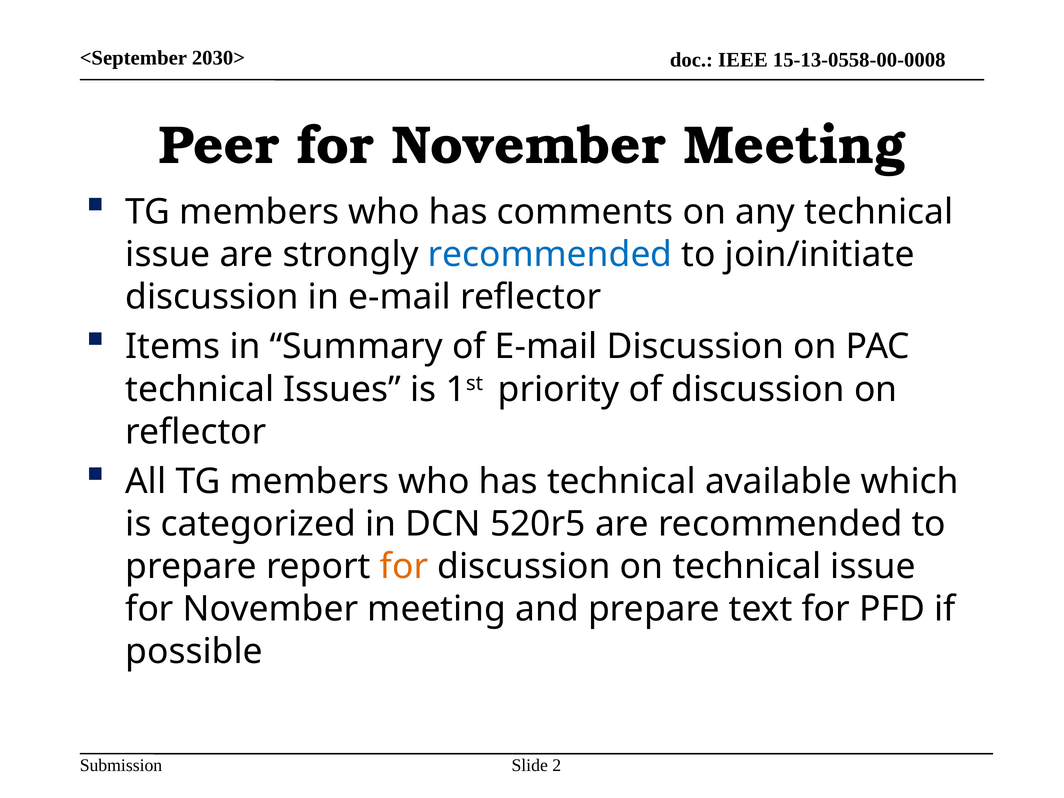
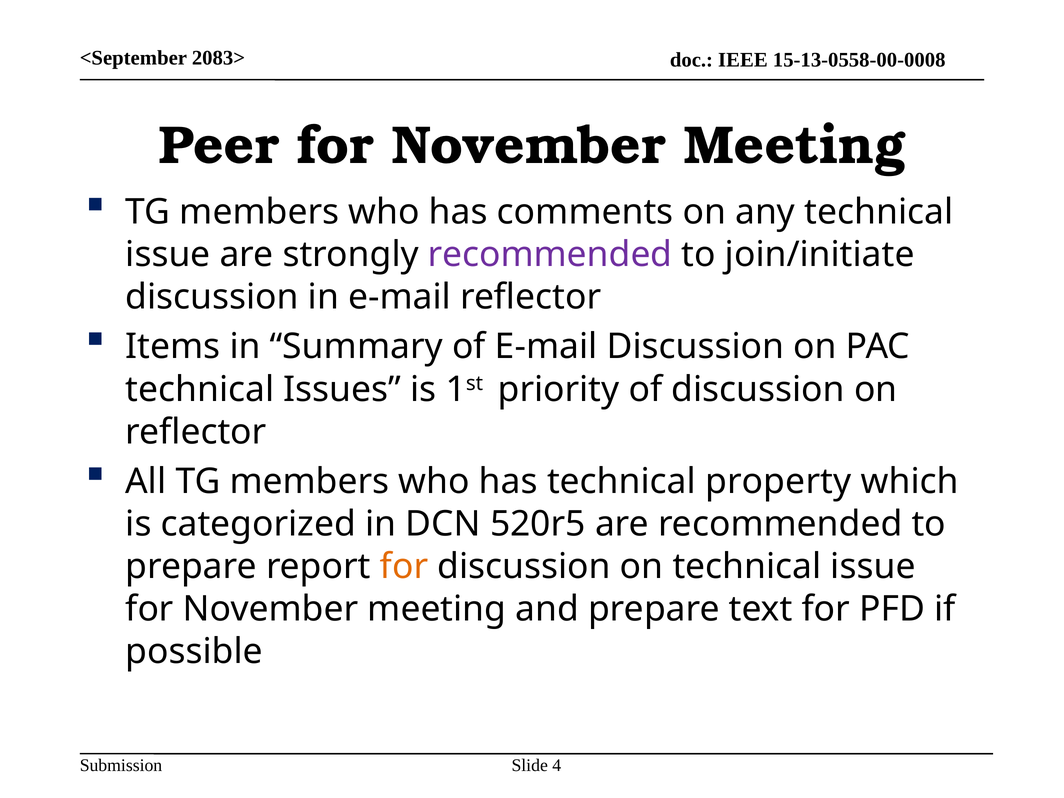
2030>: 2030> -> 2083> (218, 58)
recommended colour: blue -> purple (550, 255)
available: available -> property (778, 482)
2: 2 -> 4 (557, 765)
